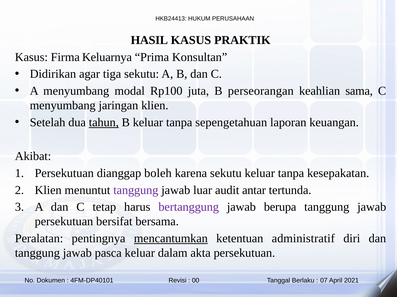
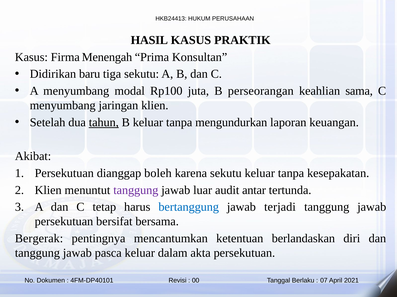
Keluarnya: Keluarnya -> Menengah (107, 57)
agar: agar -> baru (90, 74)
sepengetahuan: sepengetahuan -> mengundurkan (231, 123)
bertanggung colour: purple -> blue (189, 208)
berupa: berupa -> terjadi (280, 208)
Peralatan: Peralatan -> Bergerak (39, 239)
mencantumkan underline: present -> none (171, 239)
administratif: administratif -> berlandaskan (303, 239)
